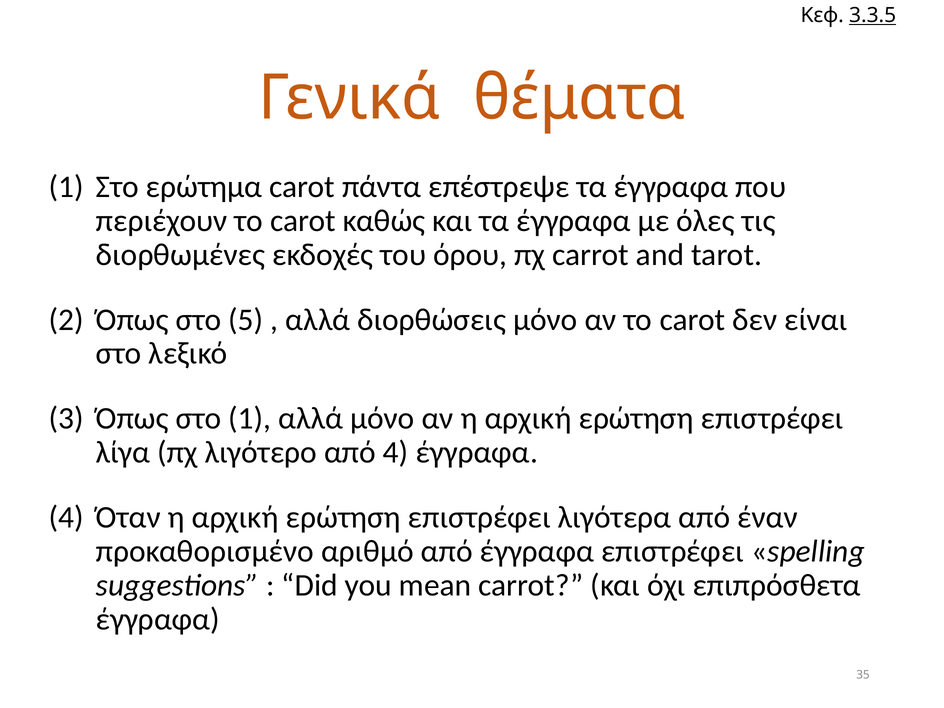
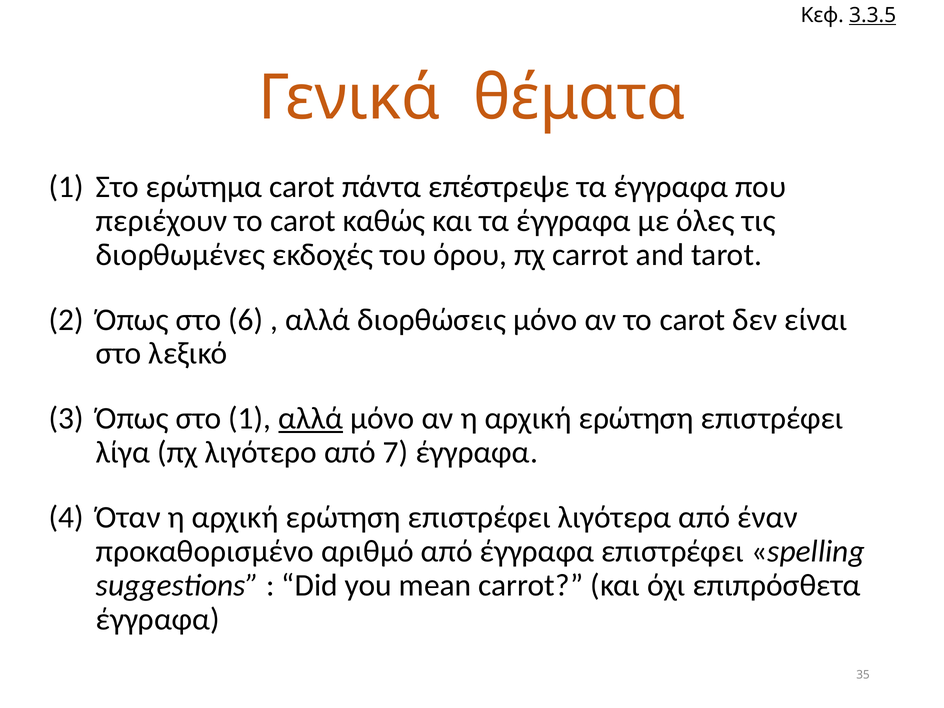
5: 5 -> 6 (246, 320)
αλλά underline: none -> present (311, 419)
από 4: 4 -> 7 (396, 453)
